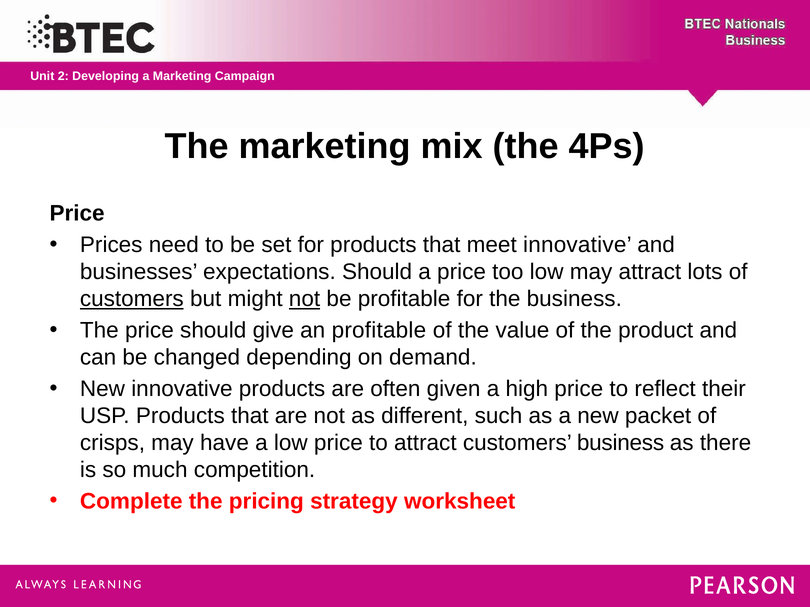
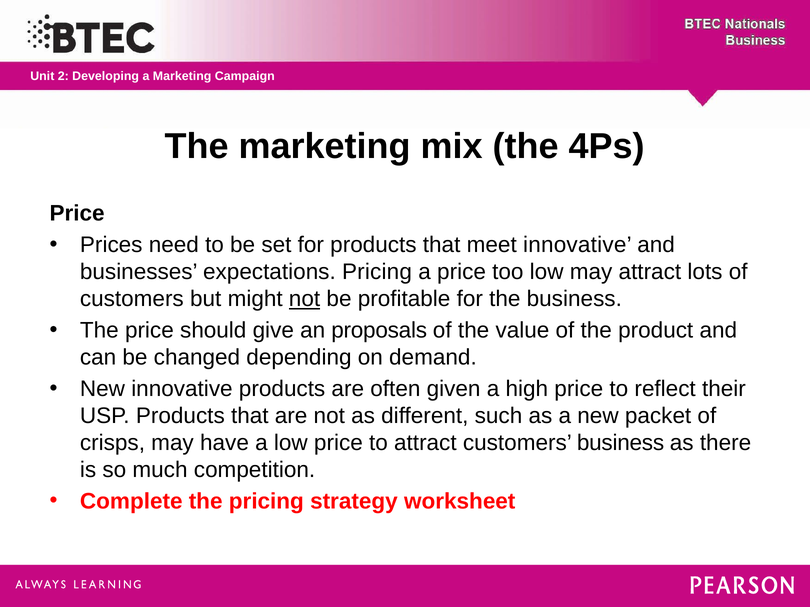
expectations Should: Should -> Pricing (377, 272)
customers underline: present -> none (132, 299)
an profitable: profitable -> proposals (379, 331)
